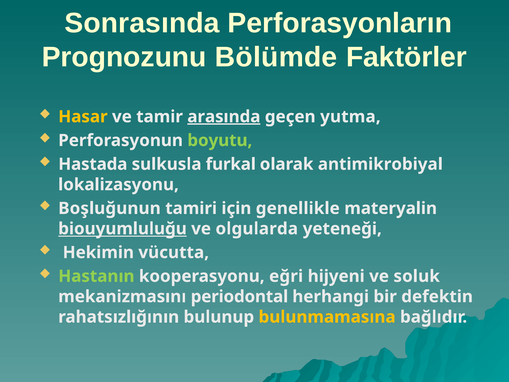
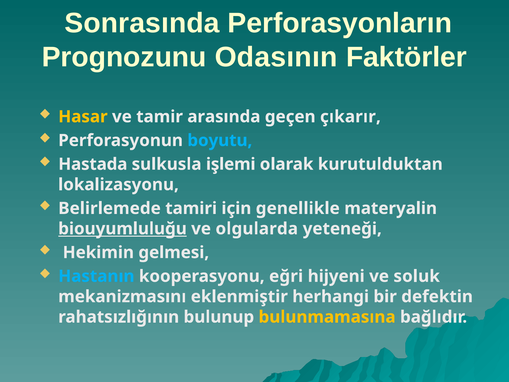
Bölümde: Bölümde -> Odasının (276, 57)
arasında underline: present -> none (224, 117)
yutma: yutma -> çıkarır (350, 117)
boyutu colour: light green -> light blue (220, 140)
furkal: furkal -> işlemi (231, 164)
antimikrobiyal: antimikrobiyal -> kurutulduktan (380, 164)
Boşluğunun: Boşluğunun -> Belirlemede (110, 208)
vücutta: vücutta -> gelmesi (174, 252)
Hastanın colour: light green -> light blue (96, 276)
periodontal: periodontal -> eklenmiştir (239, 296)
